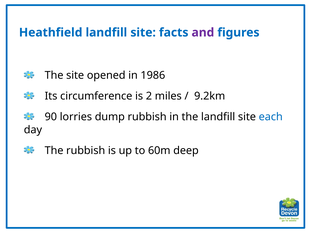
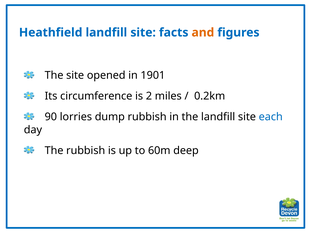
and colour: purple -> orange (203, 33)
1986: 1986 -> 1901 (153, 76)
9.2km: 9.2km -> 0.2km (210, 96)
